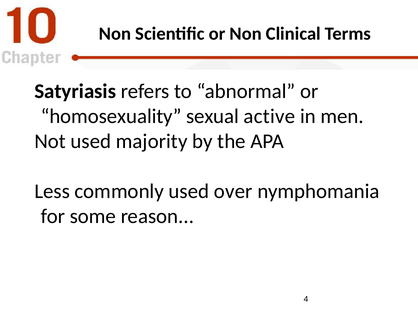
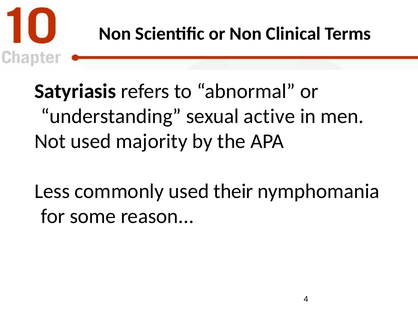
homosexuality: homosexuality -> understanding (111, 116)
over: over -> their (233, 192)
